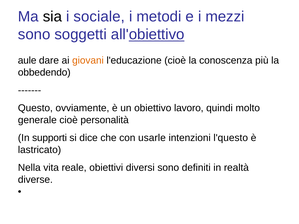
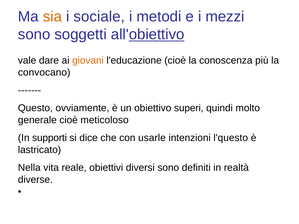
sia colour: black -> orange (52, 17)
aule: aule -> vale (27, 61)
obbedendo: obbedendo -> convocano (44, 72)
lavoro: lavoro -> superi (189, 108)
personalità: personalità -> meticoloso (105, 120)
